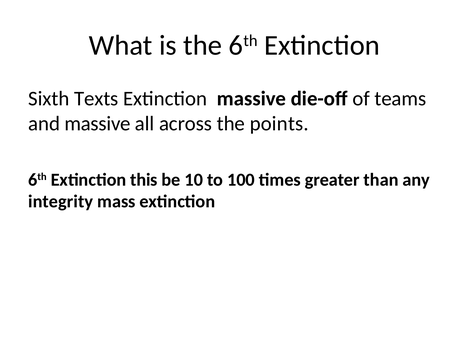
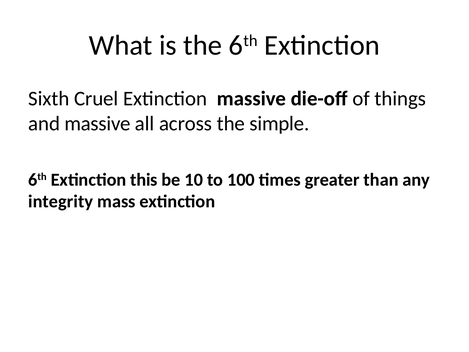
Texts: Texts -> Cruel (96, 98)
teams: teams -> things (400, 98)
points: points -> simple (279, 123)
